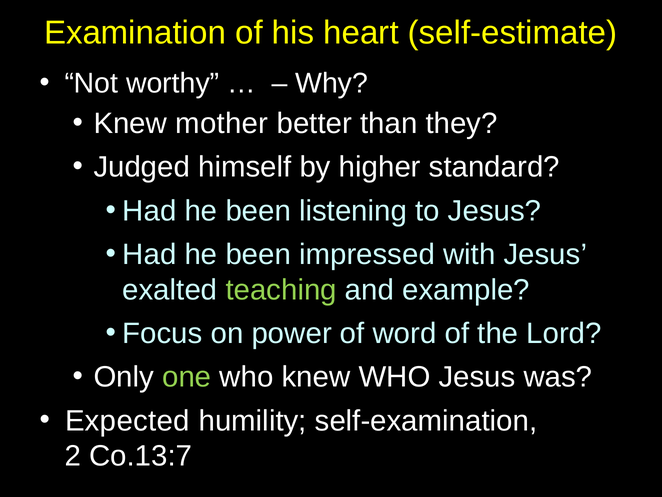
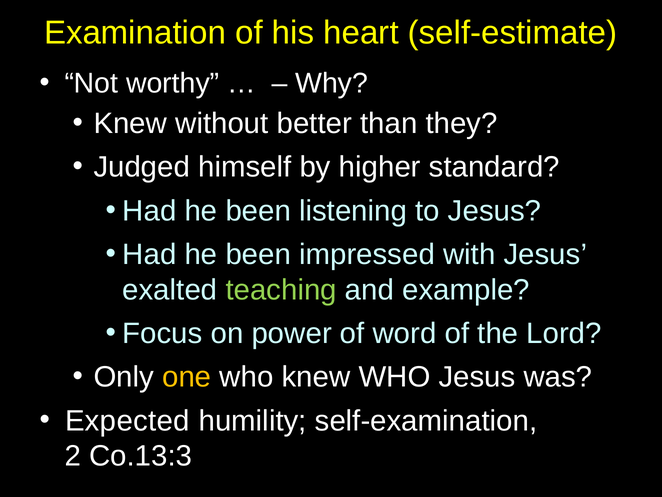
mother: mother -> without (222, 123)
one colour: light green -> yellow (187, 377)
Co.13:7: Co.13:7 -> Co.13:3 (141, 456)
